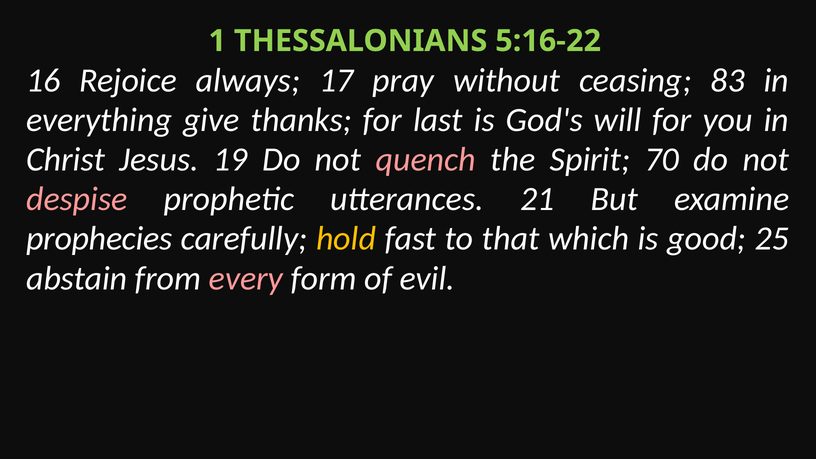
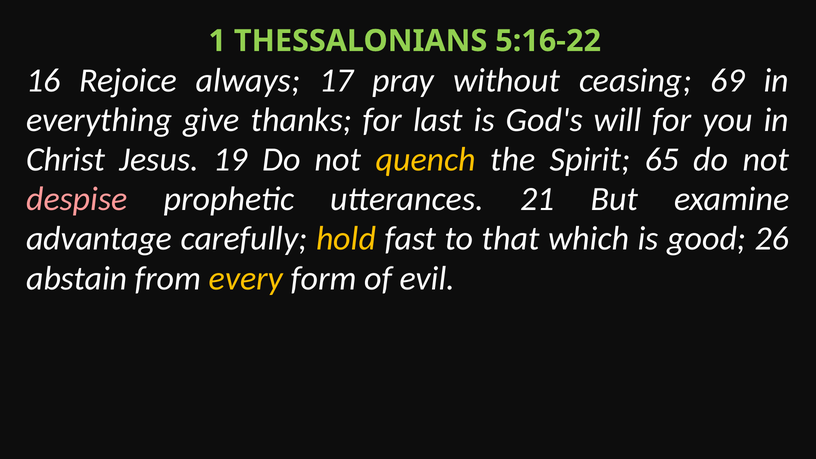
83: 83 -> 69 (728, 80)
quench colour: pink -> yellow (426, 160)
70: 70 -> 65 (662, 160)
prophecies: prophecies -> advantage (99, 239)
25: 25 -> 26 (772, 239)
every colour: pink -> yellow (246, 278)
